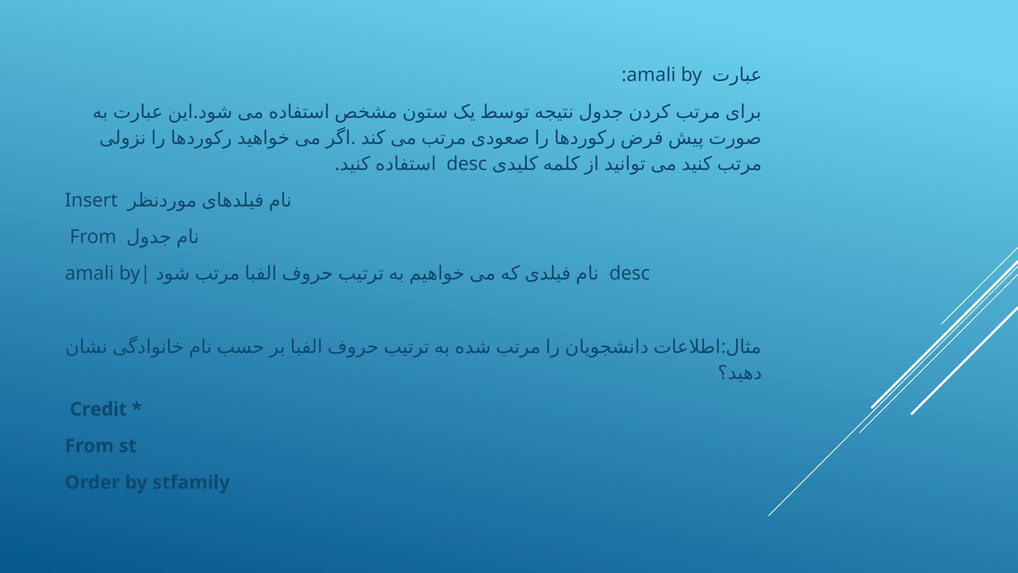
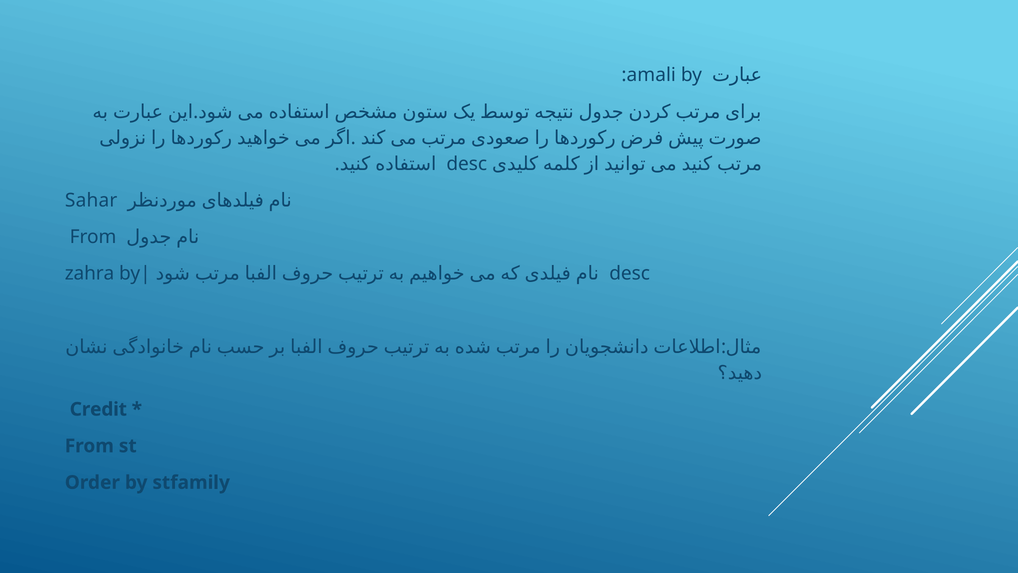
Insert: Insert -> Sahar (91, 200)
amali: amali -> zahra (90, 273)
